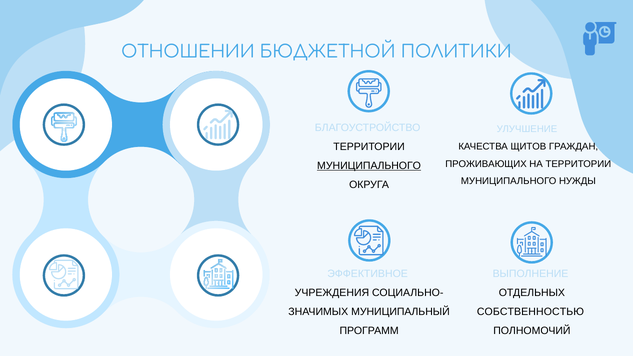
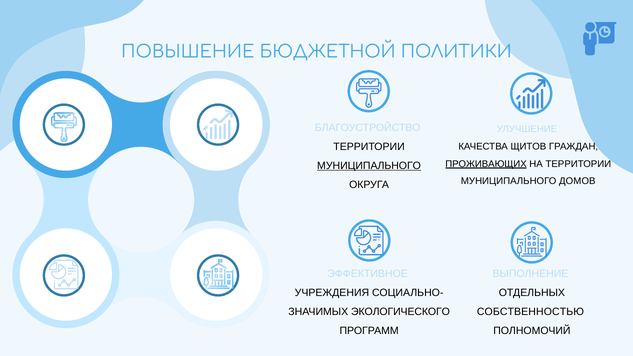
ОТНОШЕНИИ: ОТНОШЕНИИ -> ПОВЫШЕНИЕ (188, 52)
ПРОЖИВАЮЩИХ underline: none -> present (486, 164)
НУЖДЫ: НУЖДЫ -> ДОМОВ (577, 181)
МУНИЦИПАЛЬНЫЙ: МУНИЦИПАЛЬНЫЙ -> ЭКОЛОГИЧЕСКОГО (400, 312)
